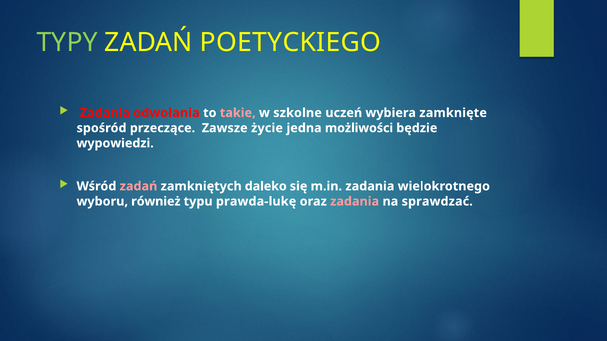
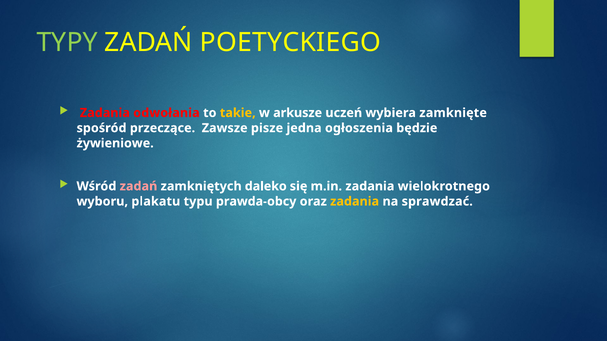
takie colour: pink -> yellow (238, 113)
szkolne: szkolne -> arkusze (298, 113)
życie: życie -> pisze (267, 128)
możliwości: możliwości -> ogłoszenia (359, 128)
wypowiedzi: wypowiedzi -> żywieniowe (115, 143)
również: również -> plakatu (156, 202)
prawda-lukę: prawda-lukę -> prawda-obcy (256, 202)
zadania colour: pink -> yellow (355, 202)
